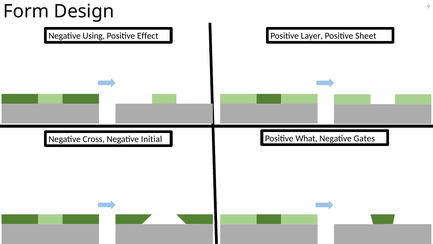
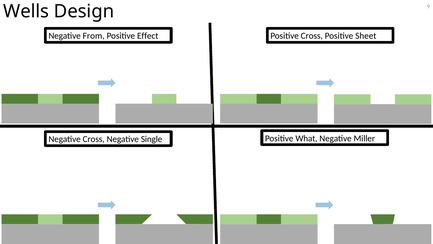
Form: Form -> Wells (26, 11)
Using: Using -> From (94, 36)
Positive Layer: Layer -> Cross (312, 36)
Gates: Gates -> Miller (364, 138)
Initial: Initial -> Single (152, 139)
